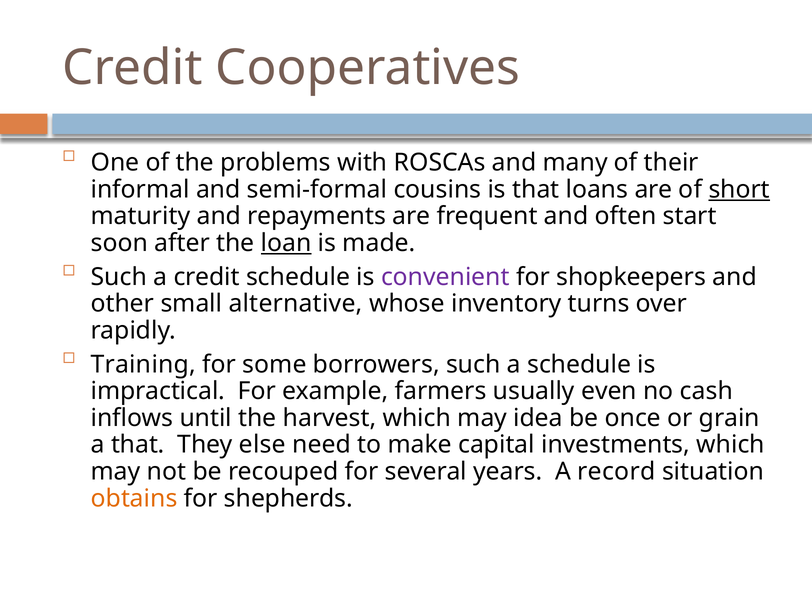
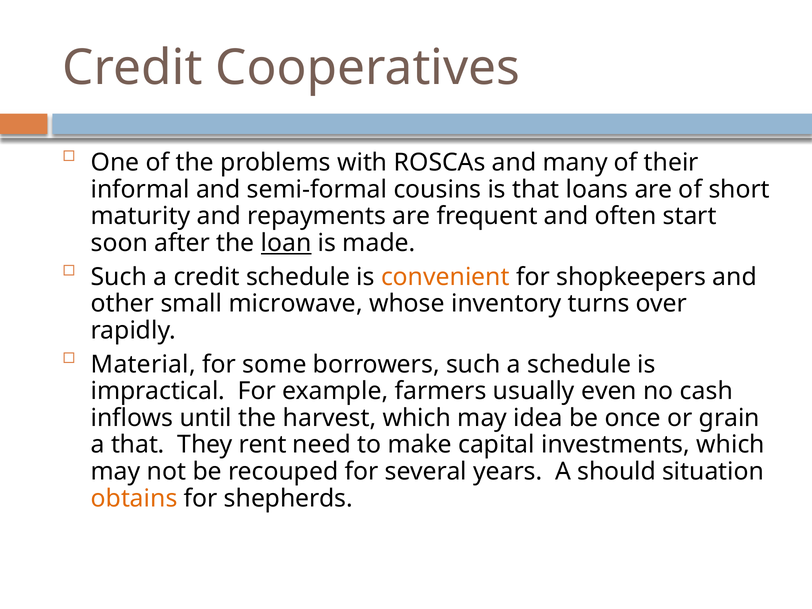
short underline: present -> none (739, 190)
convenient colour: purple -> orange (445, 277)
alternative: alternative -> microwave (296, 304)
Training: Training -> Material (143, 364)
else: else -> rent (263, 445)
record: record -> should (617, 472)
